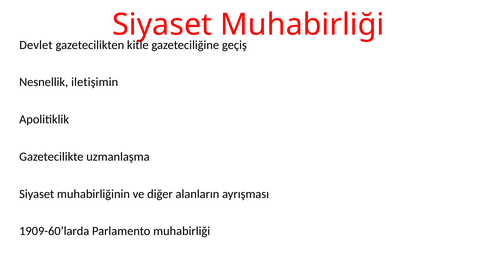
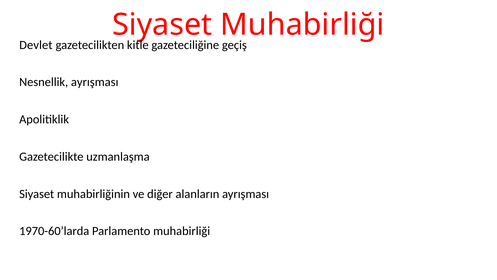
Nesnellik iletişimin: iletişimin -> ayrışması (95, 82)
1909-60’larda: 1909-60’larda -> 1970-60’larda (54, 231)
